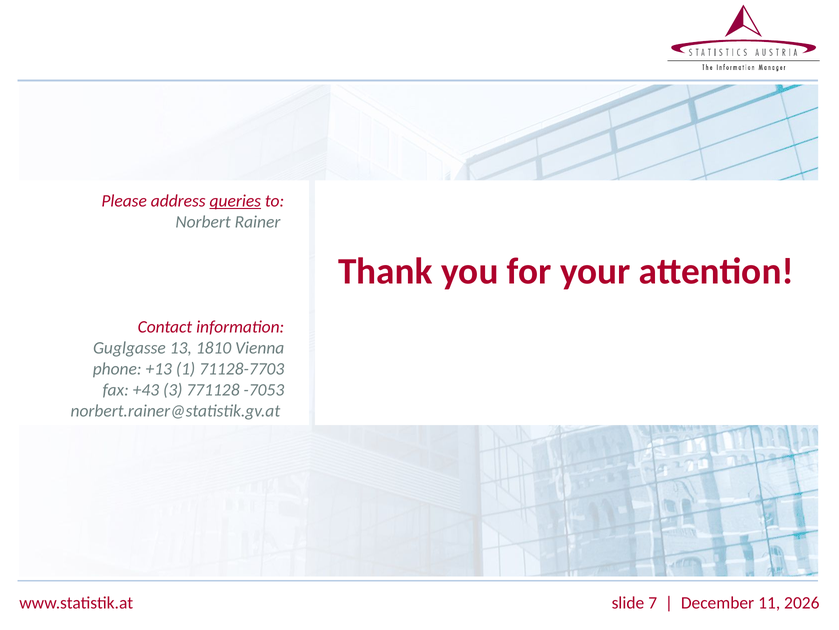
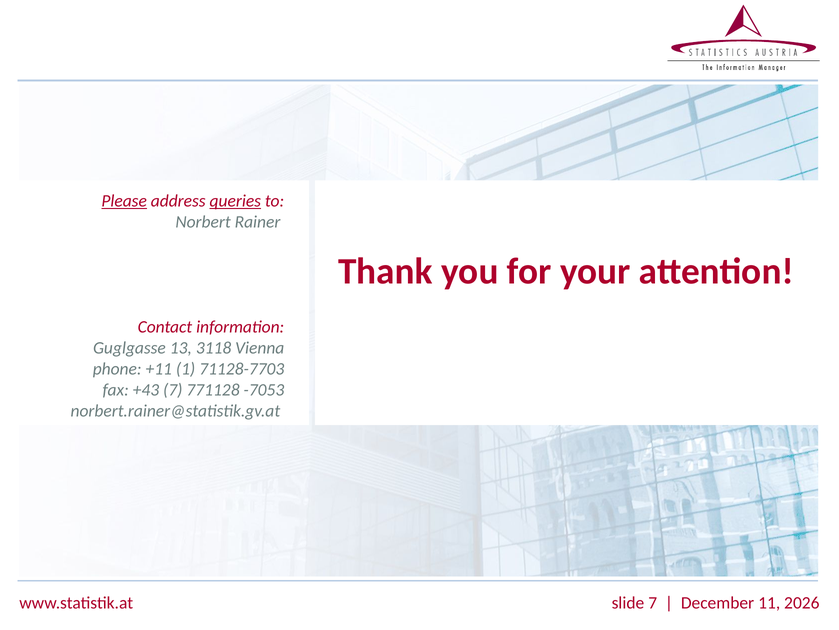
Please underline: none -> present (124, 201)
1810: 1810 -> 3118 (214, 348)
+13: +13 -> +11 (159, 369)
+43 3: 3 -> 7 (173, 390)
